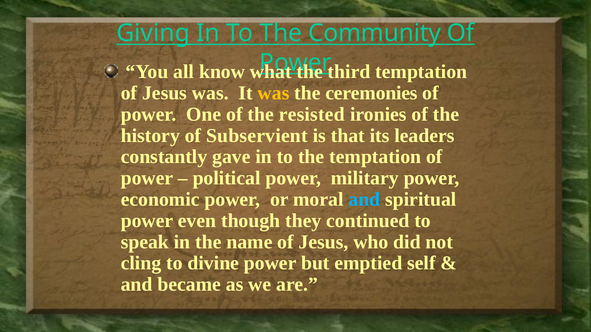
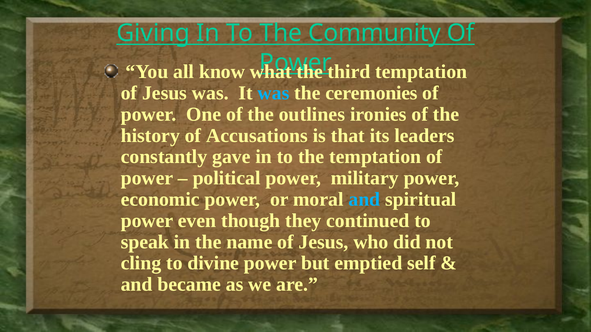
was colour: yellow -> light blue (273, 93)
resisted: resisted -> outlines (312, 114)
Subservient: Subservient -> Accusations (257, 136)
